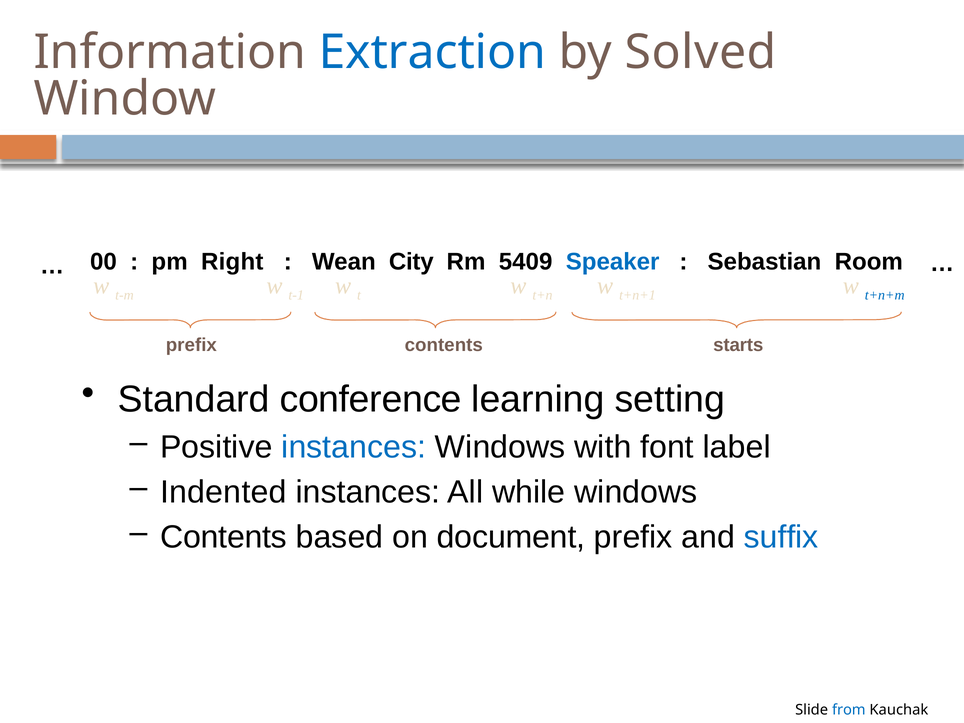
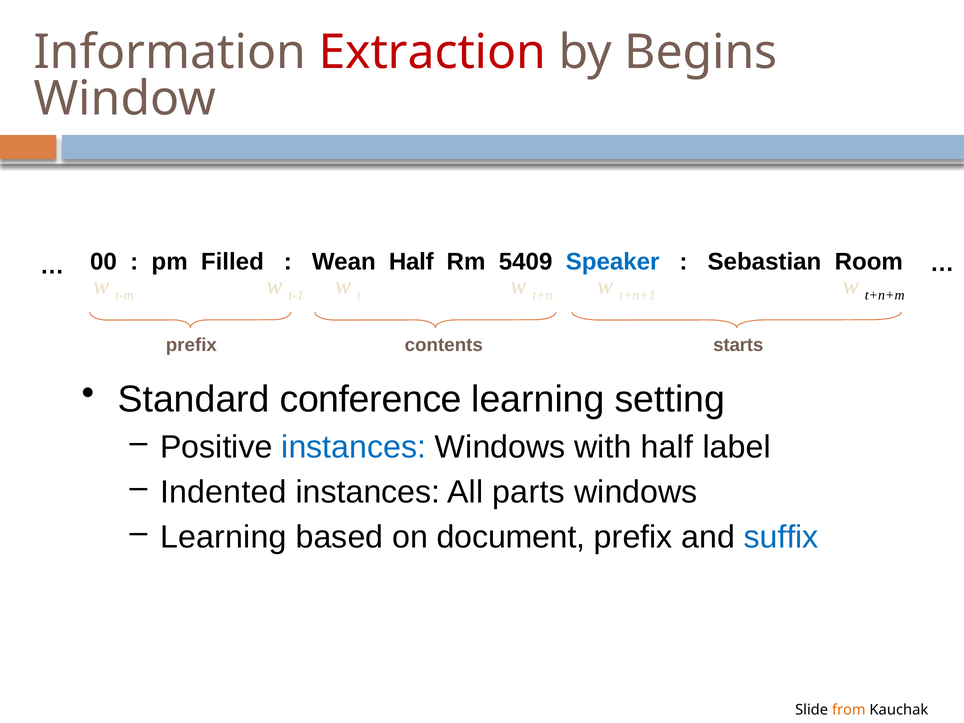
Extraction colour: blue -> red (432, 52)
Solved: Solved -> Begins (701, 52)
Right: Right -> Filled (232, 262)
Wean City: City -> Half (411, 262)
t+n+m colour: blue -> black (885, 295)
with font: font -> half (667, 447)
while: while -> parts (529, 492)
Contents: Contents -> Learning (223, 537)
from colour: blue -> orange (849, 710)
